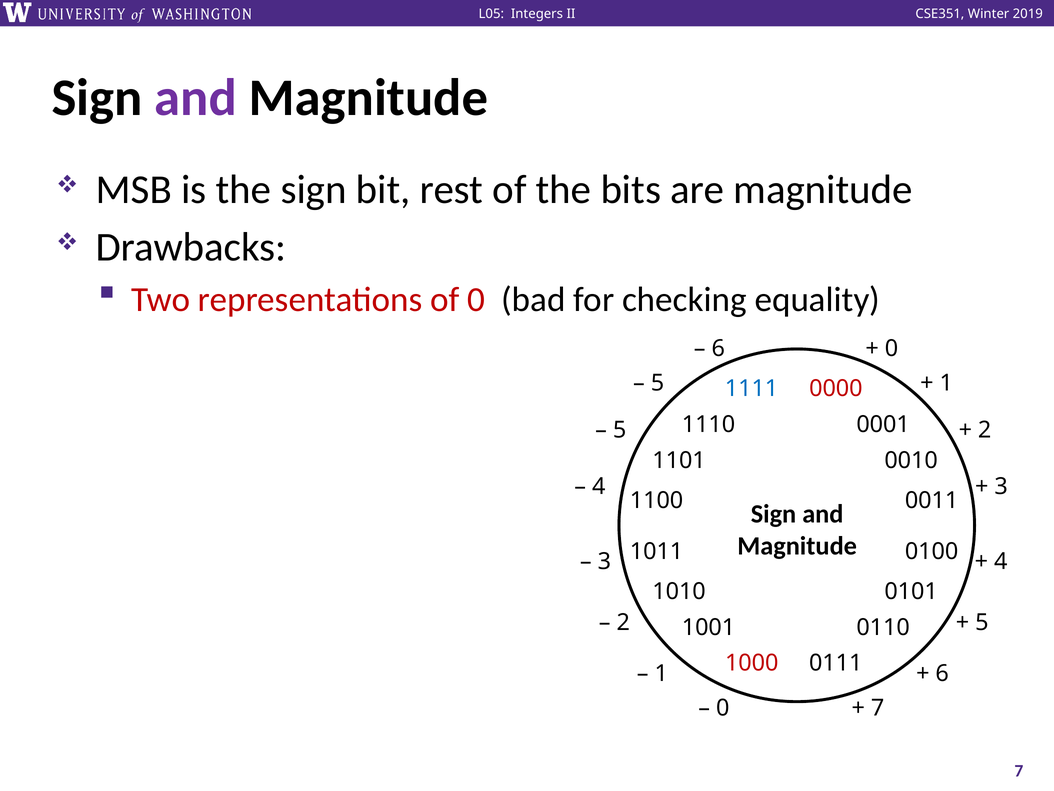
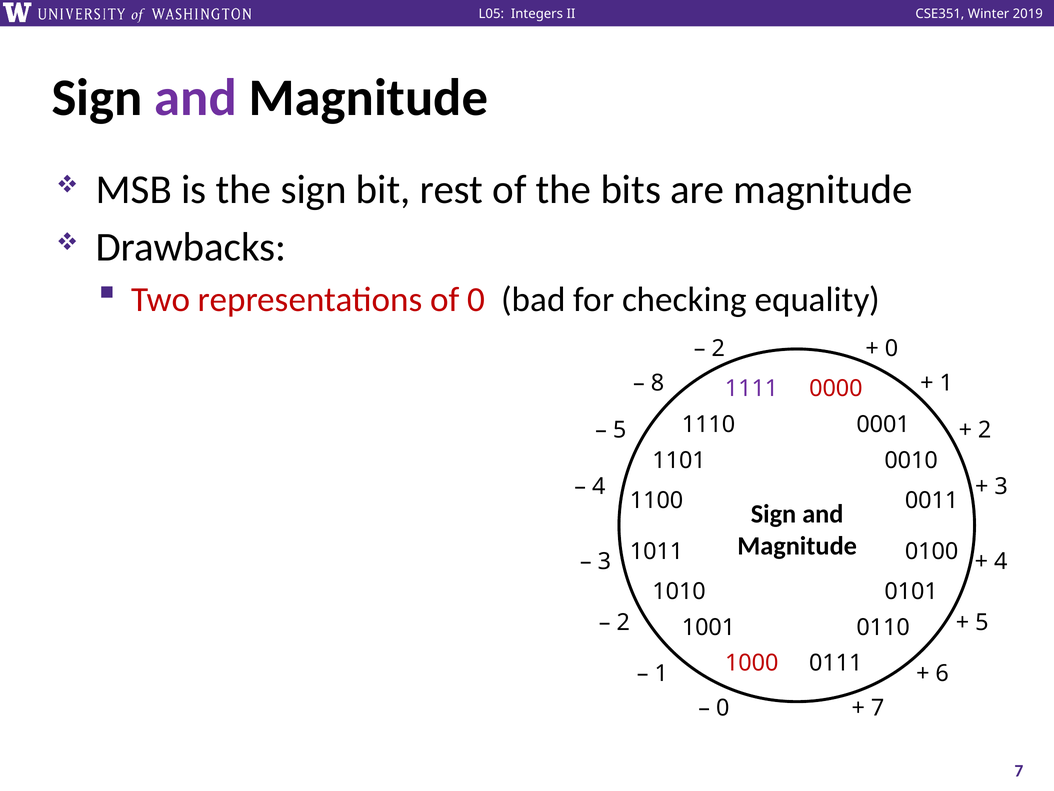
6: 6 -> 2 (718, 348)
5: 5 -> 8 (657, 383)
1111 colour: blue -> purple (752, 388)
